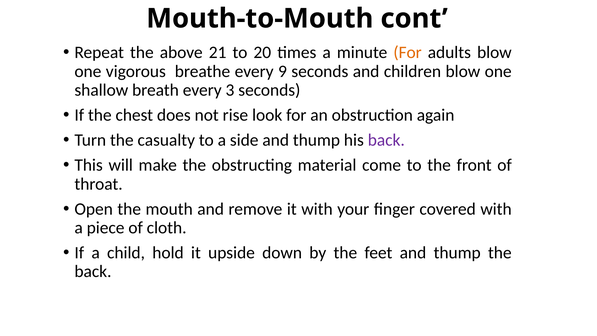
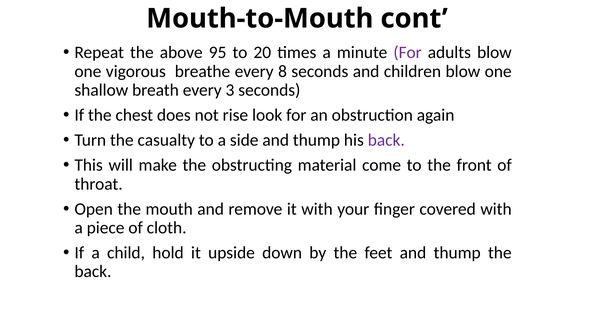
21: 21 -> 95 (218, 53)
For colour: orange -> purple (408, 53)
9: 9 -> 8 (283, 71)
